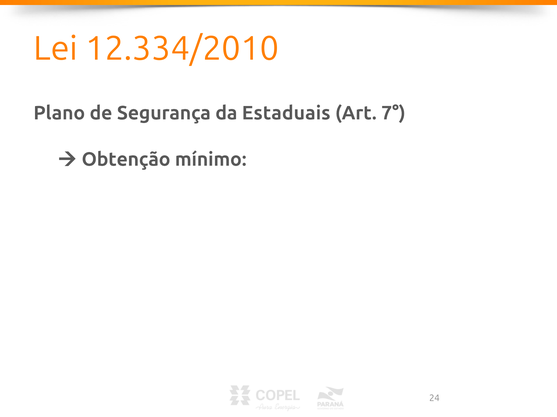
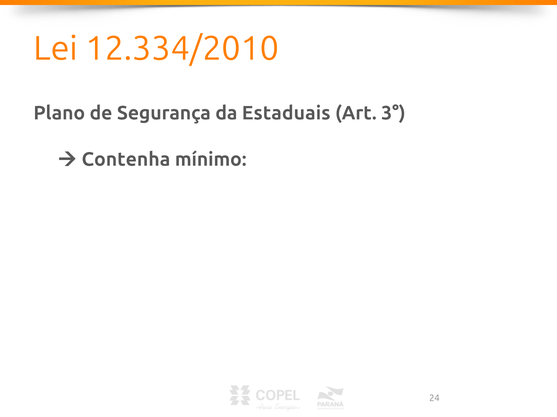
7°: 7° -> 3° (393, 113)
Obtenção: Obtenção -> Contenha (126, 160)
